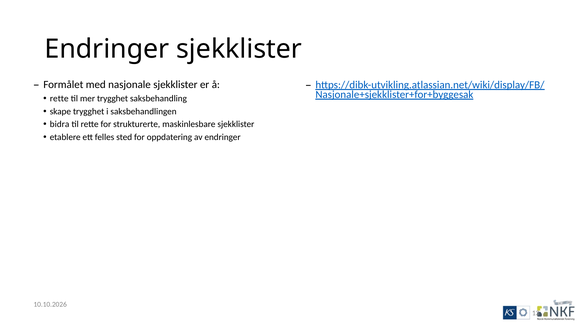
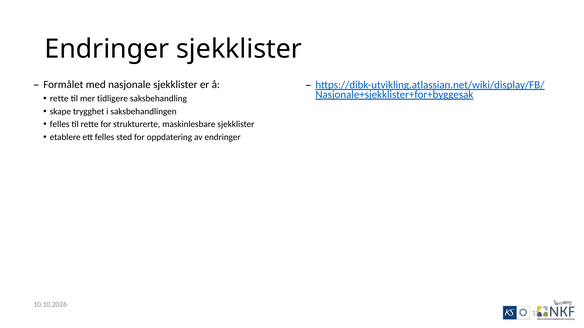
mer trygghet: trygghet -> tidligere (113, 99)
bidra: bidra -> felles (60, 124)
